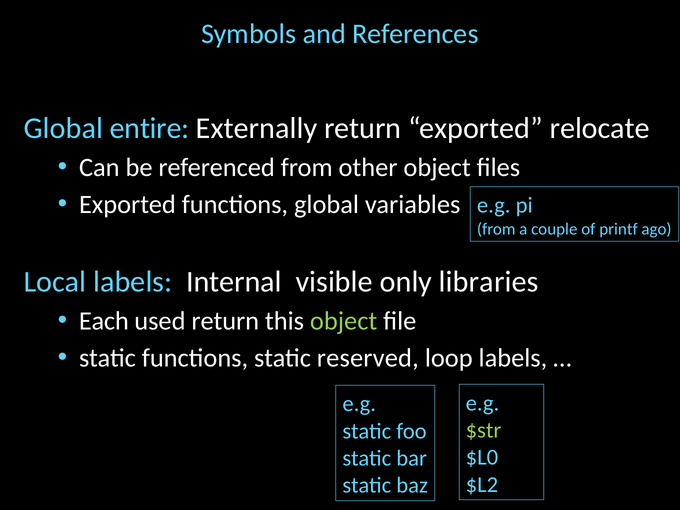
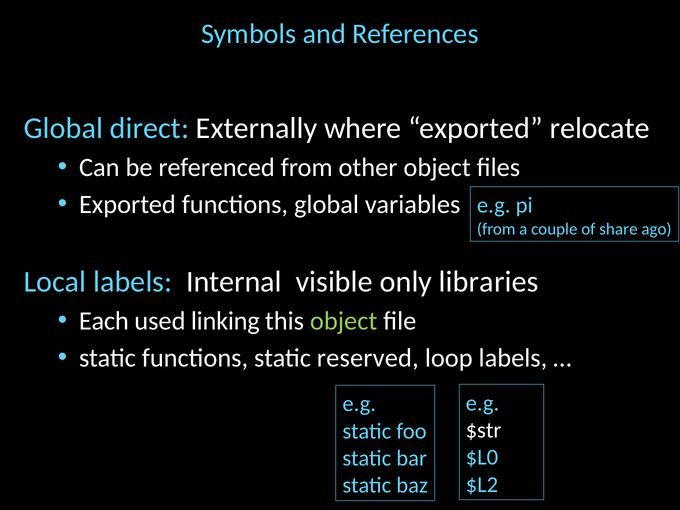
entire: entire -> direct (149, 128)
Externally return: return -> where (363, 128)
printf: printf -> share (618, 229)
used return: return -> linking (225, 321)
$str colour: light green -> white (483, 430)
